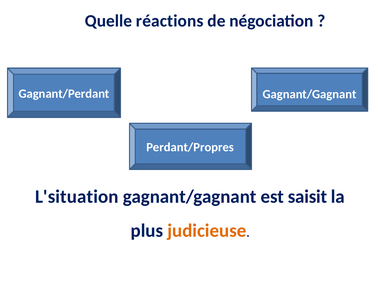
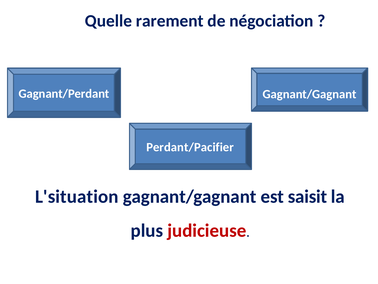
réactions: réactions -> rarement (170, 21)
Perdant/Propres: Perdant/Propres -> Perdant/Pacifier (190, 147)
judicieuse colour: orange -> red (207, 230)
